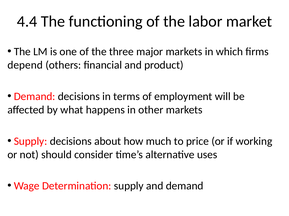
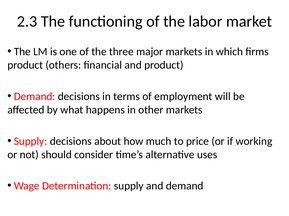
4.4: 4.4 -> 2.3 (27, 21)
depend: depend -> product (25, 65)
